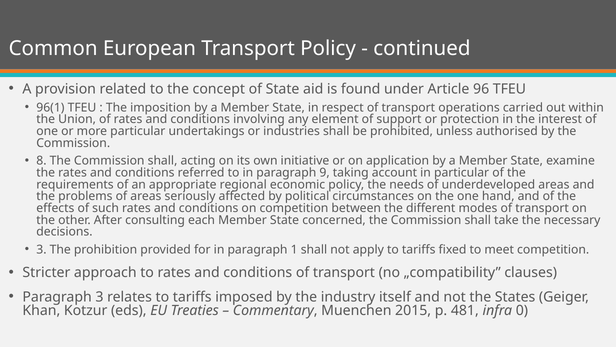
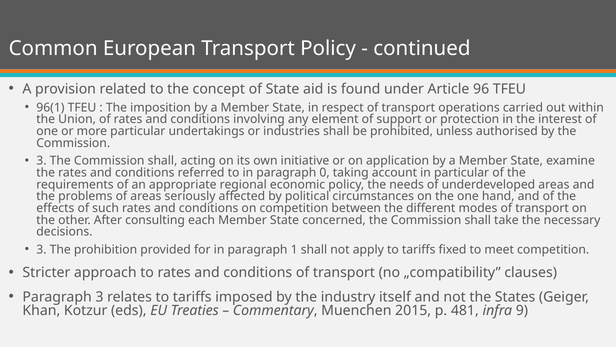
8: 8 -> 3 (41, 161)
9: 9 -> 0 (325, 172)
0: 0 -> 9 (522, 310)
